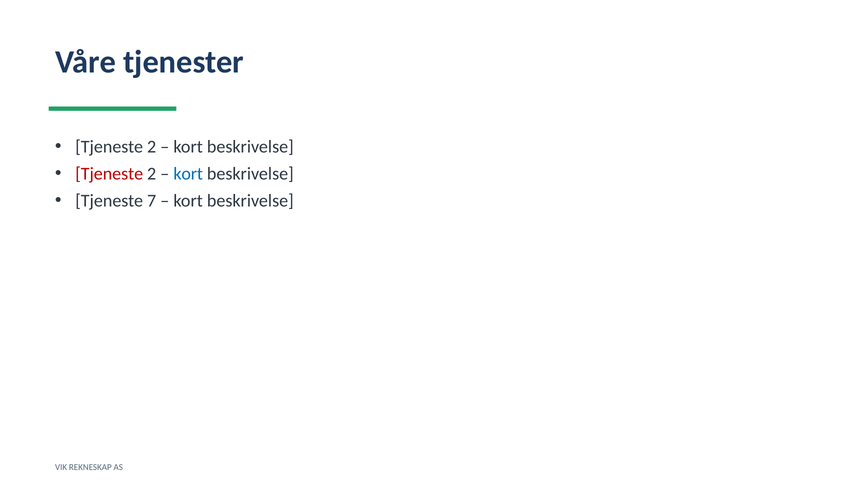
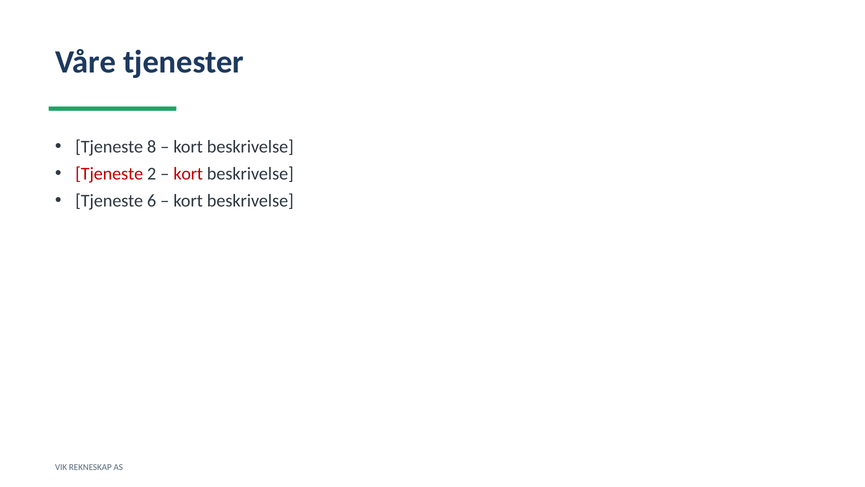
2: 2 -> 8 (152, 147)
kort colour: blue -> red (188, 174)
7: 7 -> 6 (152, 201)
